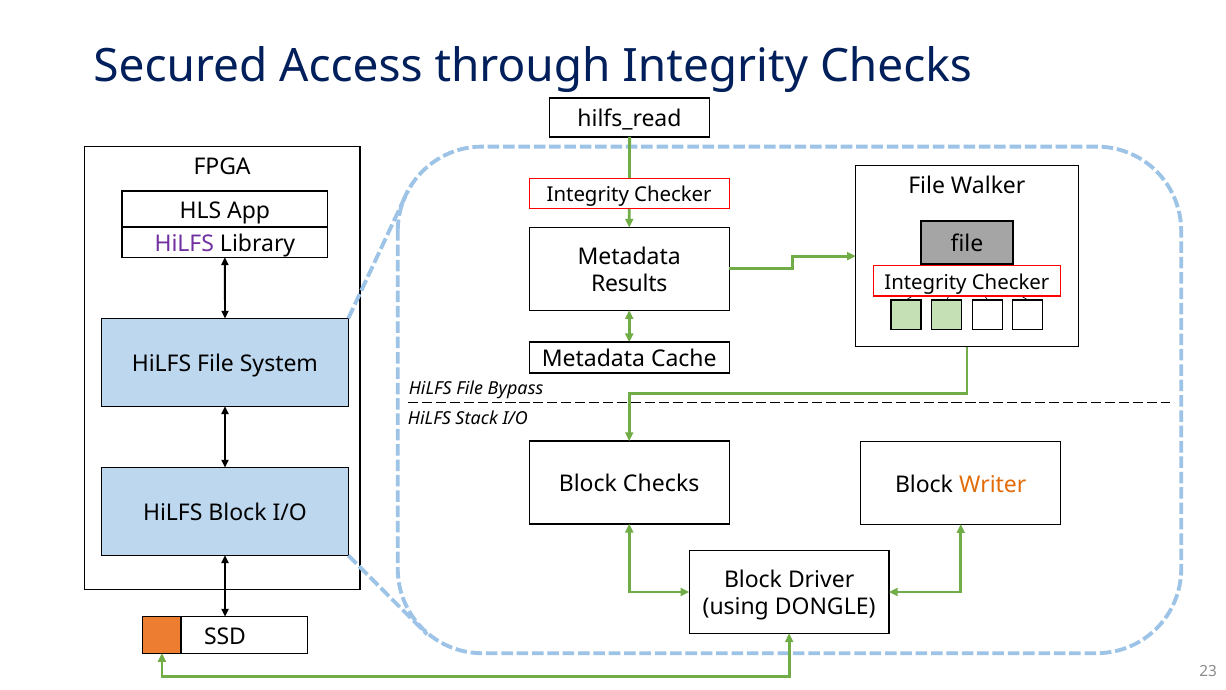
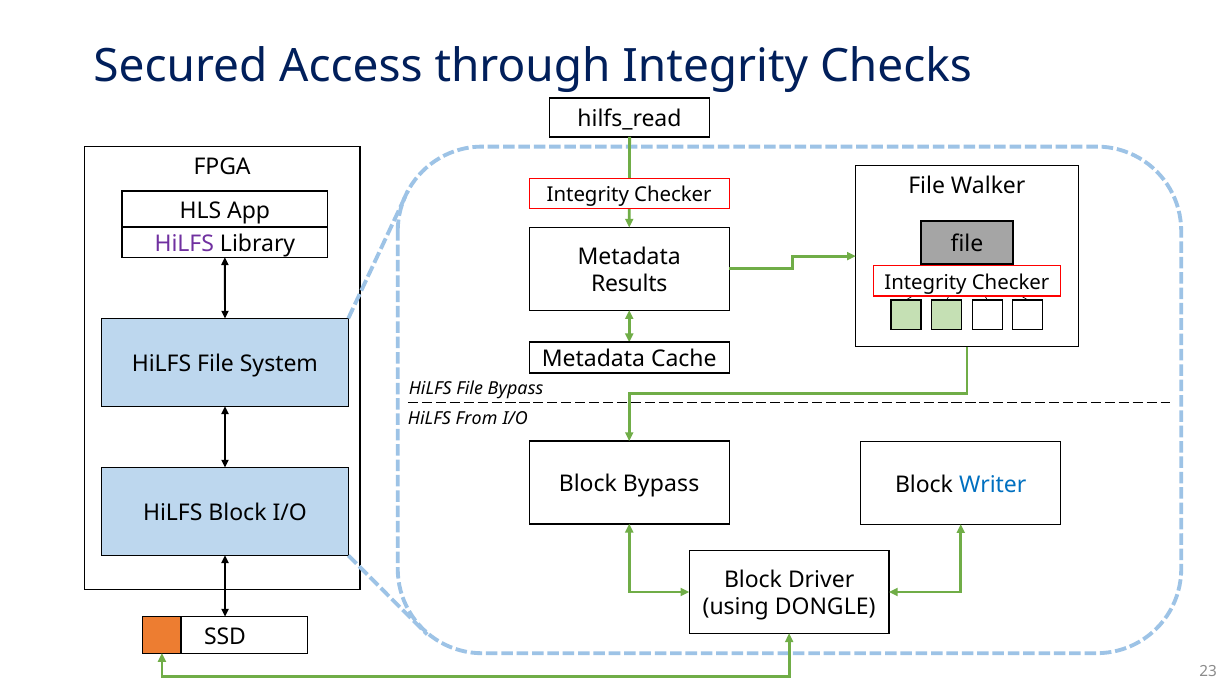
Stack: Stack -> From (477, 419)
Block Checks: Checks -> Bypass (661, 484)
Writer colour: orange -> blue (993, 484)
